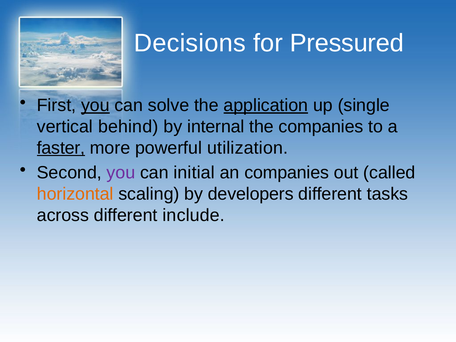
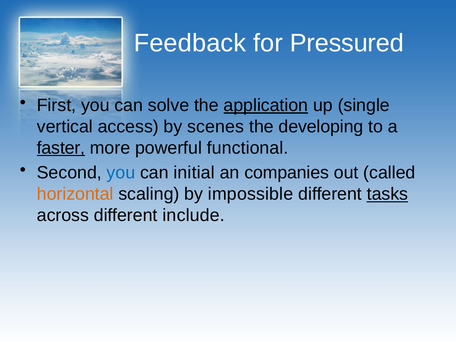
Decisions: Decisions -> Feedback (190, 43)
you underline: present -> none (95, 105)
behind: behind -> access (128, 127)
internal: internal -> scenes (216, 127)
the companies: companies -> developing (321, 127)
utilization: utilization -> functional (248, 148)
you colour: purple -> blue (121, 173)
developers: developers -> impossible (251, 194)
tasks underline: none -> present (387, 194)
